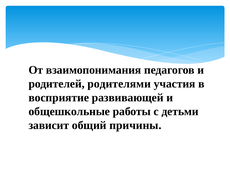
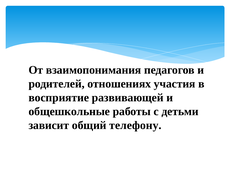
родителями: родителями -> отношениях (119, 84)
причины: причины -> телефону (135, 125)
